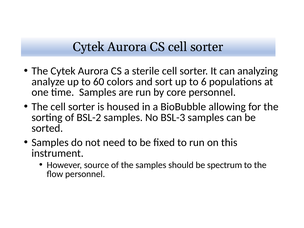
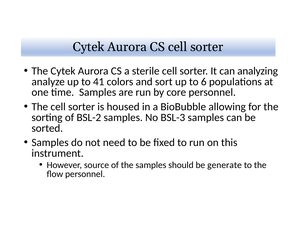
60: 60 -> 41 (99, 82)
spectrum: spectrum -> generate (225, 165)
